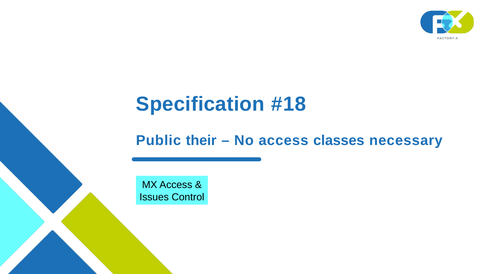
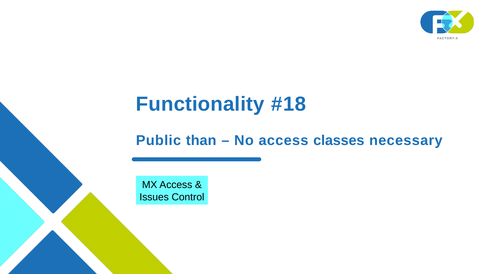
Specification: Specification -> Functionality (200, 104)
their: their -> than (201, 140)
